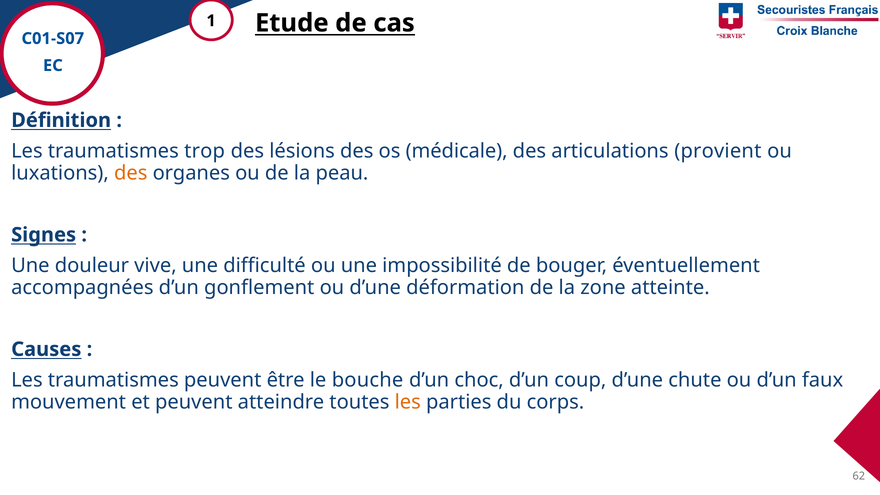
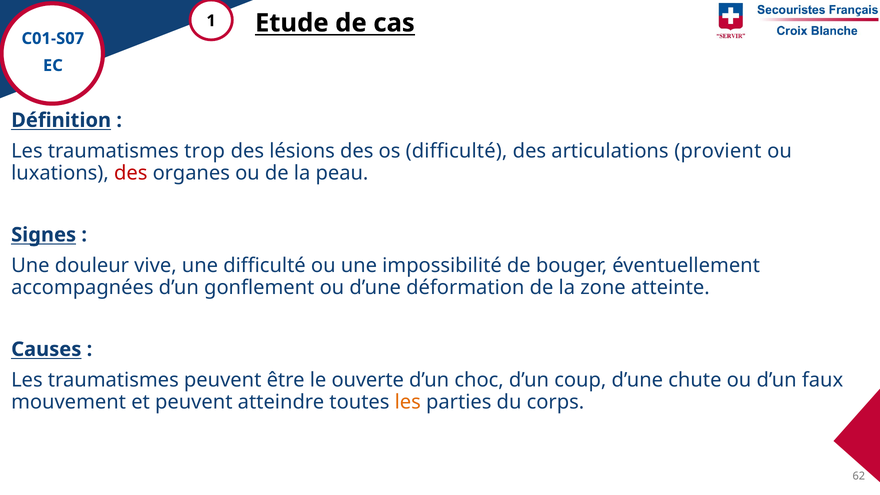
os médicale: médicale -> difficulté (456, 151)
des colour: orange -> red (131, 173)
bouche: bouche -> ouverte (368, 380)
